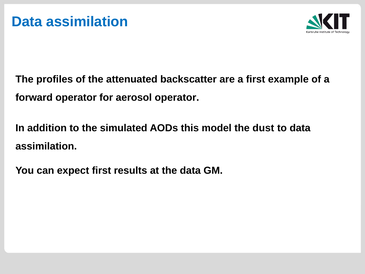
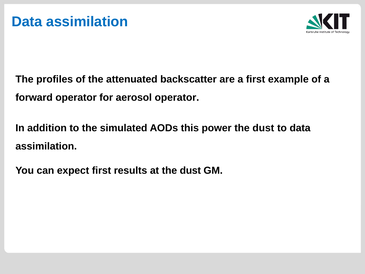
model: model -> power (217, 128)
at the data: data -> dust (190, 170)
